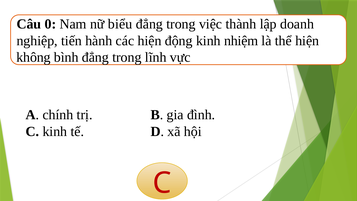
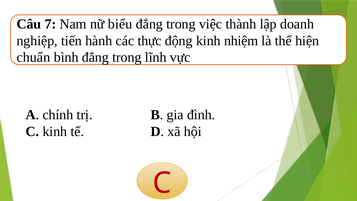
0: 0 -> 7 (50, 24)
các hiện: hiện -> thực (150, 41)
không: không -> chuẩn (33, 57)
